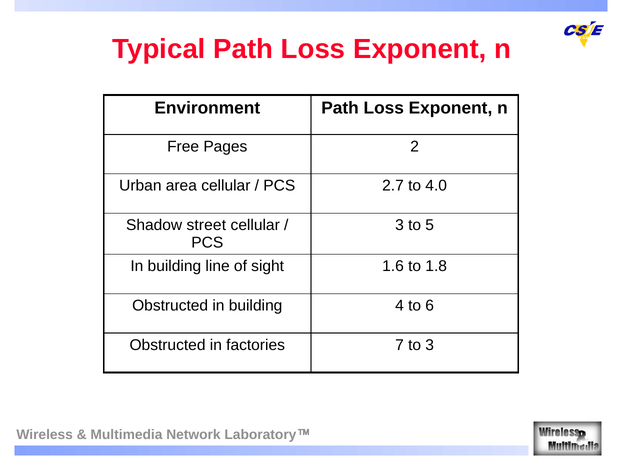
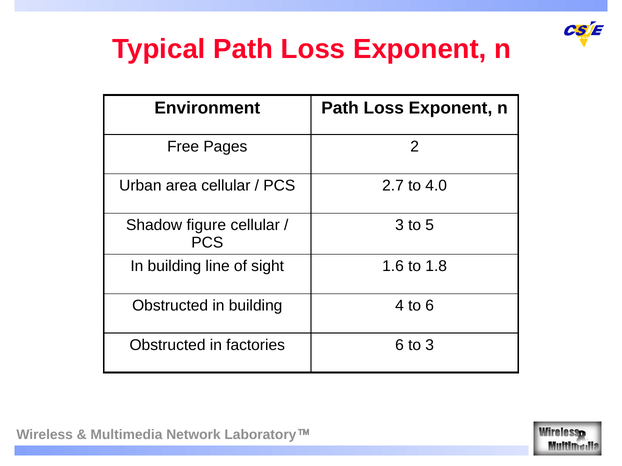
street: street -> figure (206, 226)
factories 7: 7 -> 6 (400, 345)
